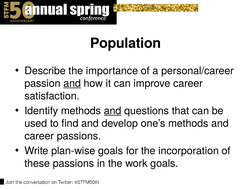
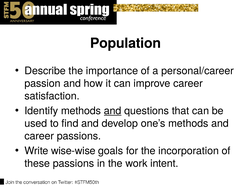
and underline: present -> none (72, 83)
plan-wise: plan-wise -> wise-wise (73, 150)
work goals: goals -> intent (164, 163)
